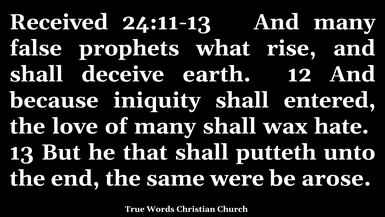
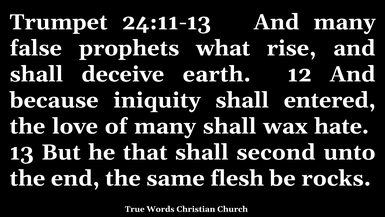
Received: Received -> Trumpet (59, 22)
putteth: putteth -> second (276, 152)
were: were -> flesh (237, 178)
arose: arose -> rocks (336, 178)
